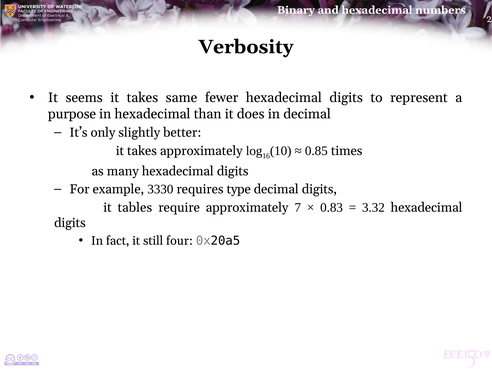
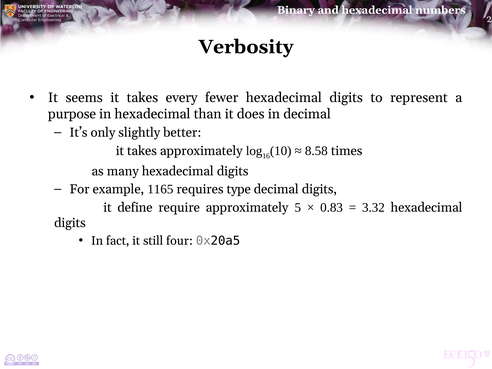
same: same -> every (182, 98)
0.85: 0.85 -> 8.58 (316, 151)
3330: 3330 -> 1165 (160, 189)
tables: tables -> define (135, 207)
7: 7 -> 5 (298, 207)
